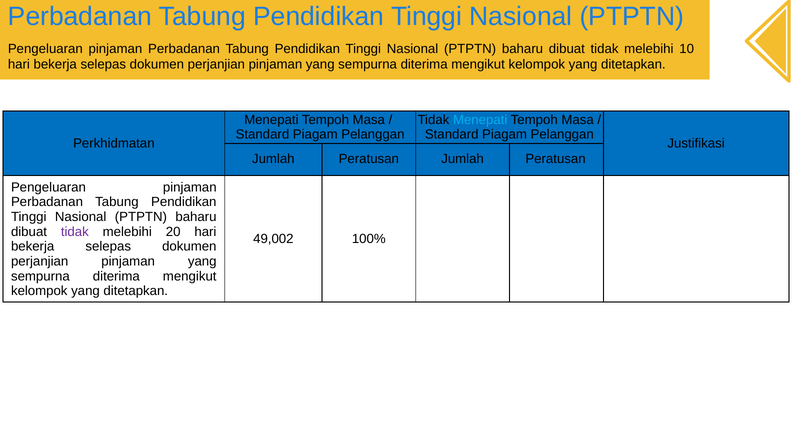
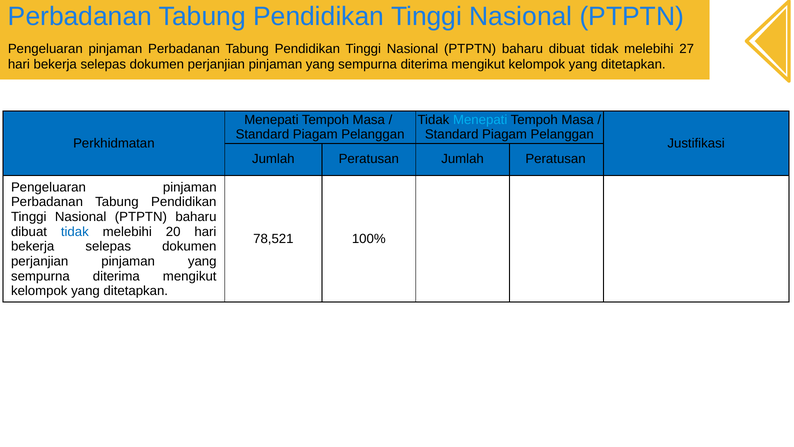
10: 10 -> 27 (687, 49)
tidak colour: purple -> blue (75, 231)
49,002: 49,002 -> 78,521 (273, 239)
